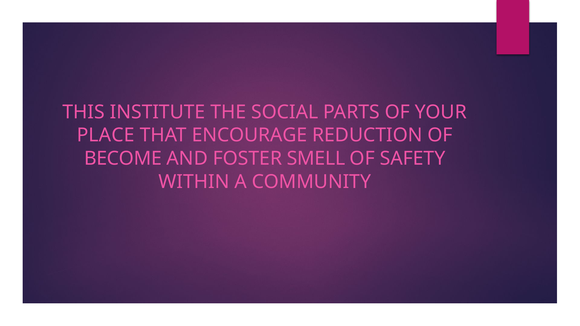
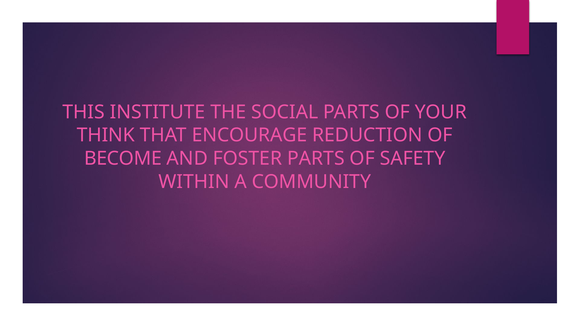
PLACE: PLACE -> THINK (106, 135)
FOSTER SMELL: SMELL -> PARTS (316, 159)
